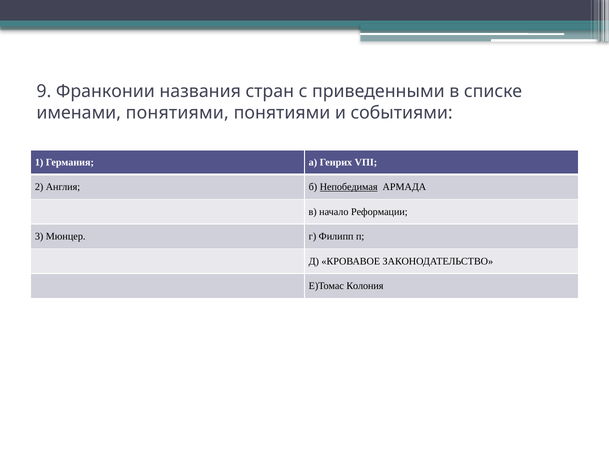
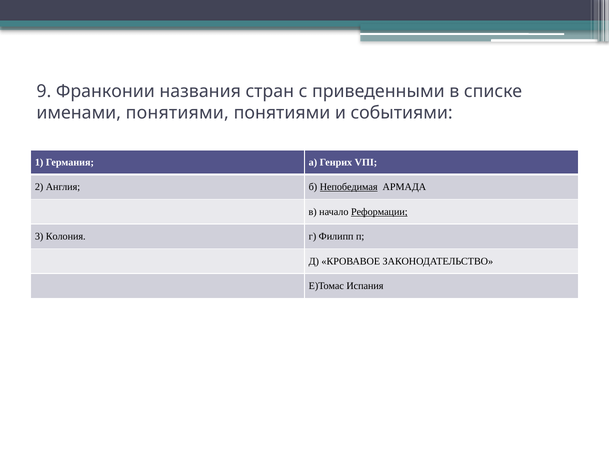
Реформации underline: none -> present (379, 212)
Мюнцер: Мюнцер -> Колония (66, 236)
Колония: Колония -> Испания (365, 286)
